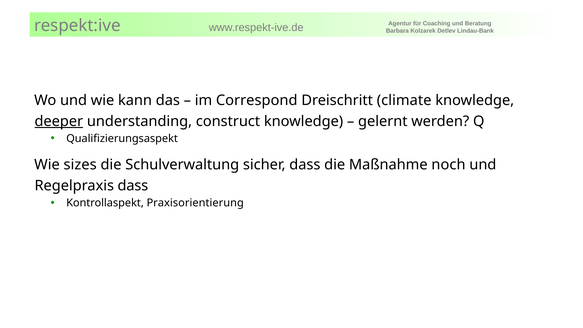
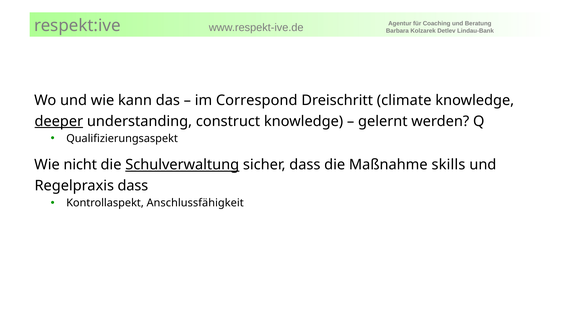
sizes: sizes -> nicht (80, 165)
Schulverwaltung underline: none -> present (182, 165)
noch: noch -> skills (448, 165)
Praxisorientierung: Praxisorientierung -> Anschlussfähigkeit (195, 203)
